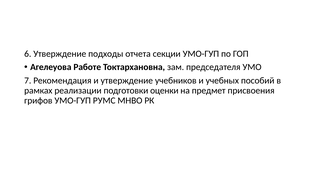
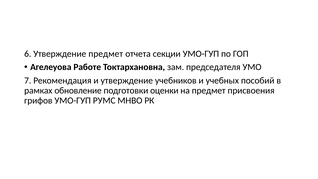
Утверждение подходы: подходы -> предмет (106, 54)
реализации: реализации -> обновление (78, 90)
